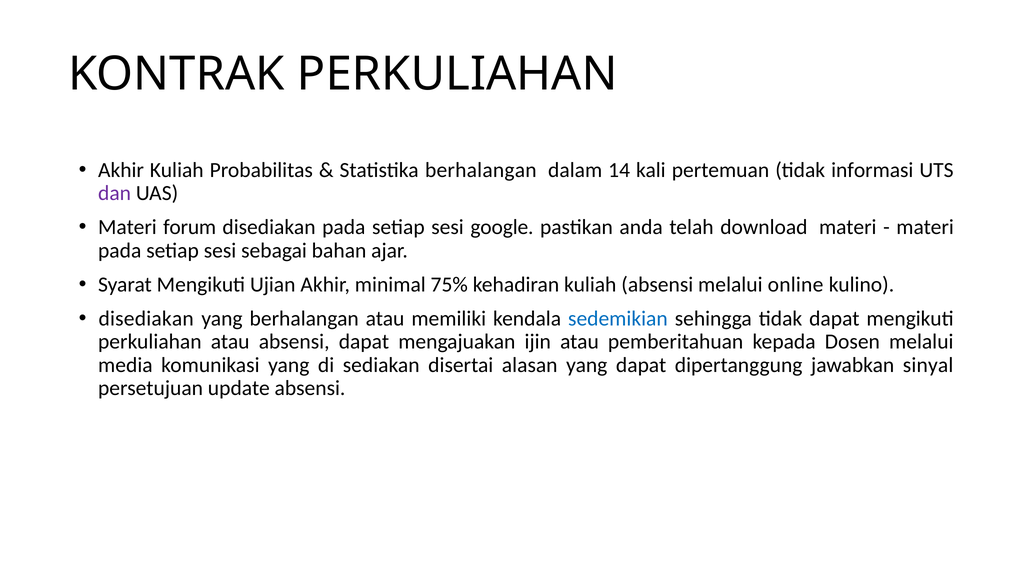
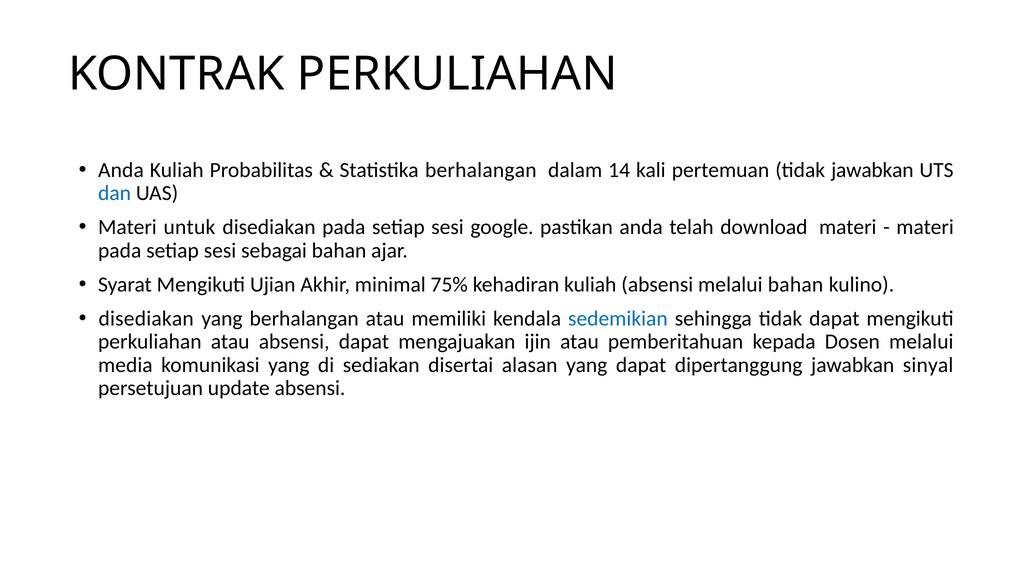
Akhir: Akhir -> Anda (121, 170)
tidak informasi: informasi -> jawabkan (872, 170)
dan colour: purple -> blue (115, 193)
forum: forum -> untuk (189, 227)
melalui online: online -> bahan (796, 285)
